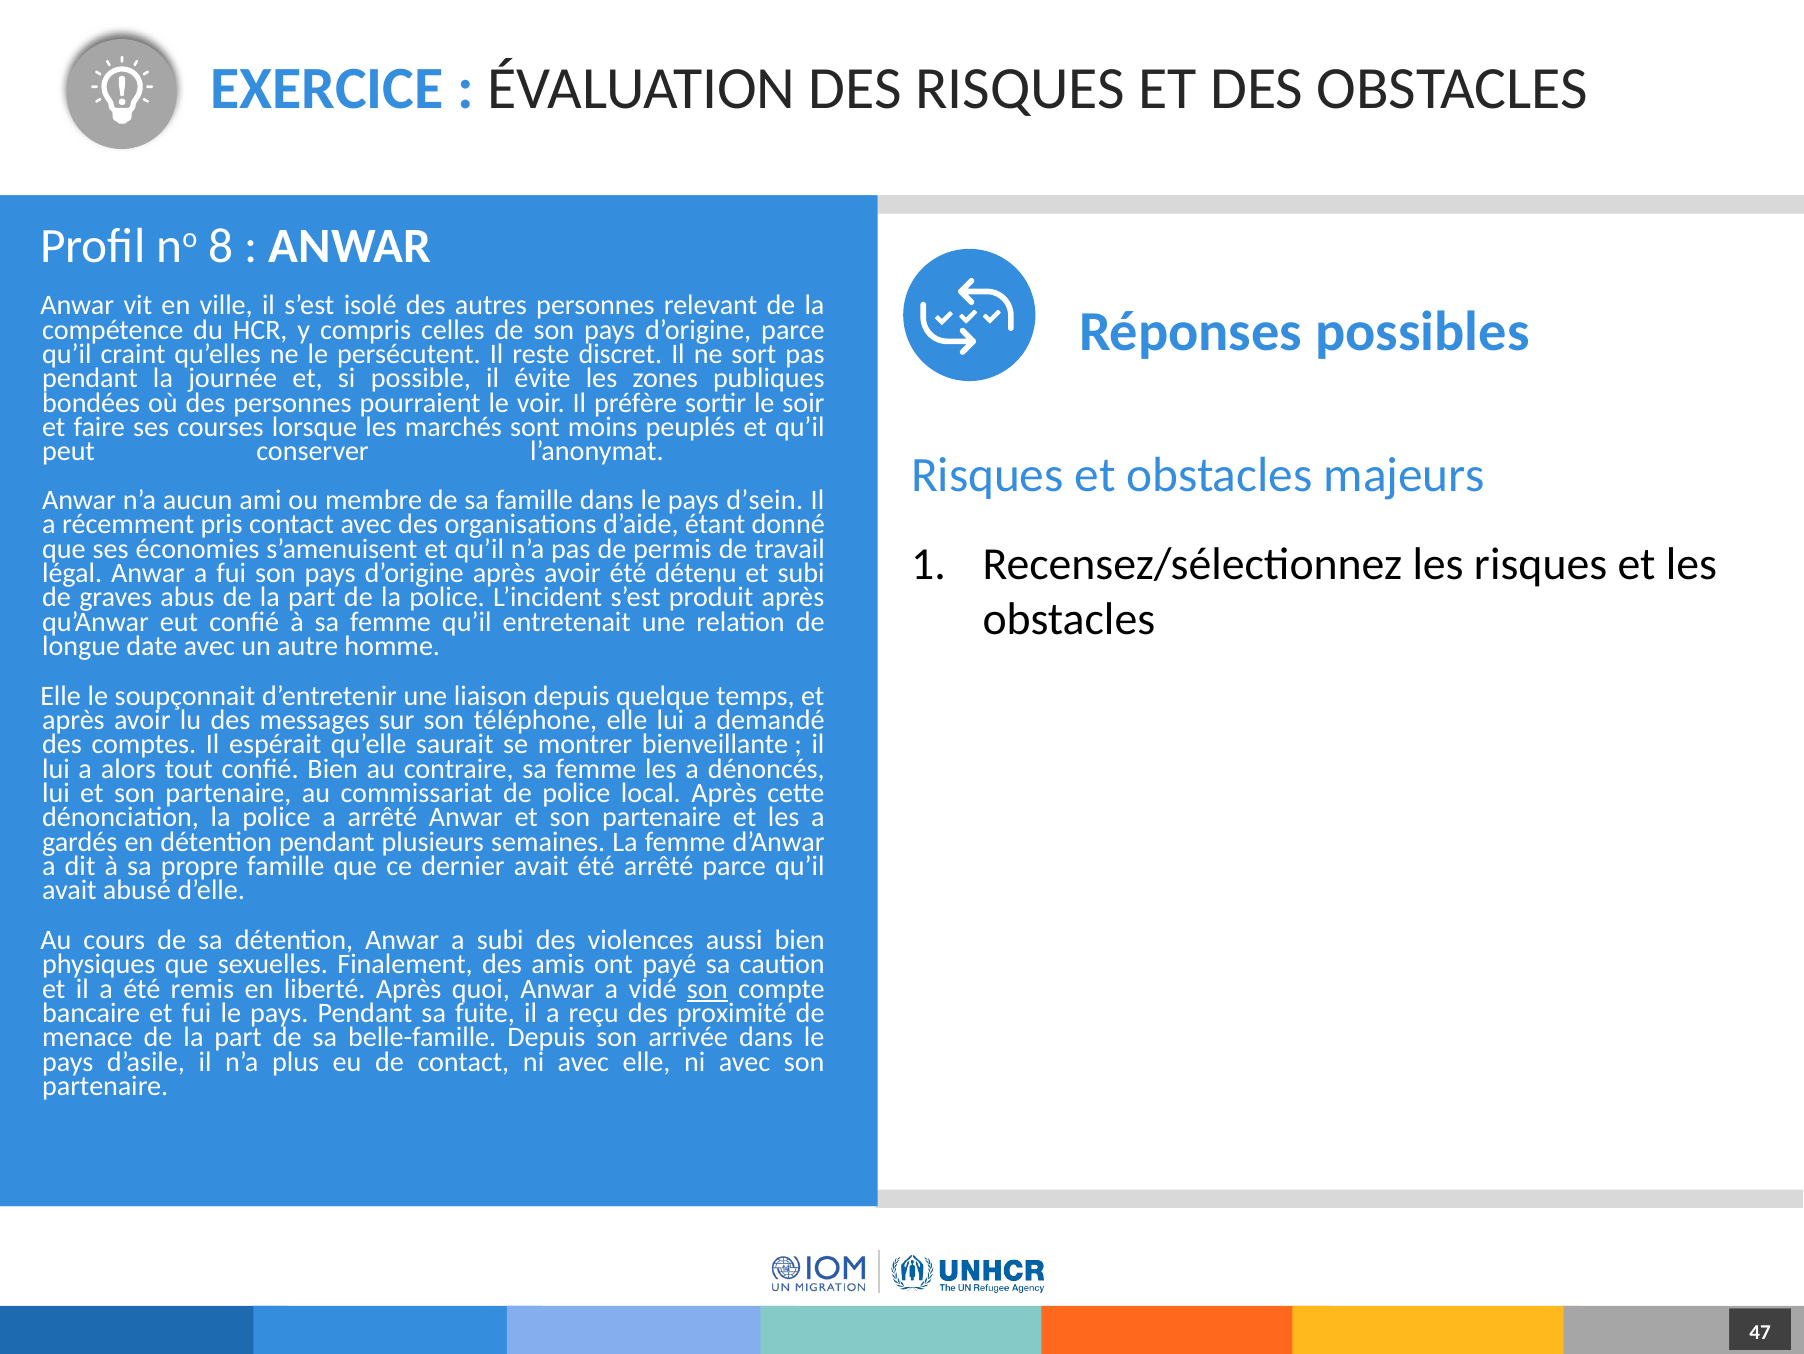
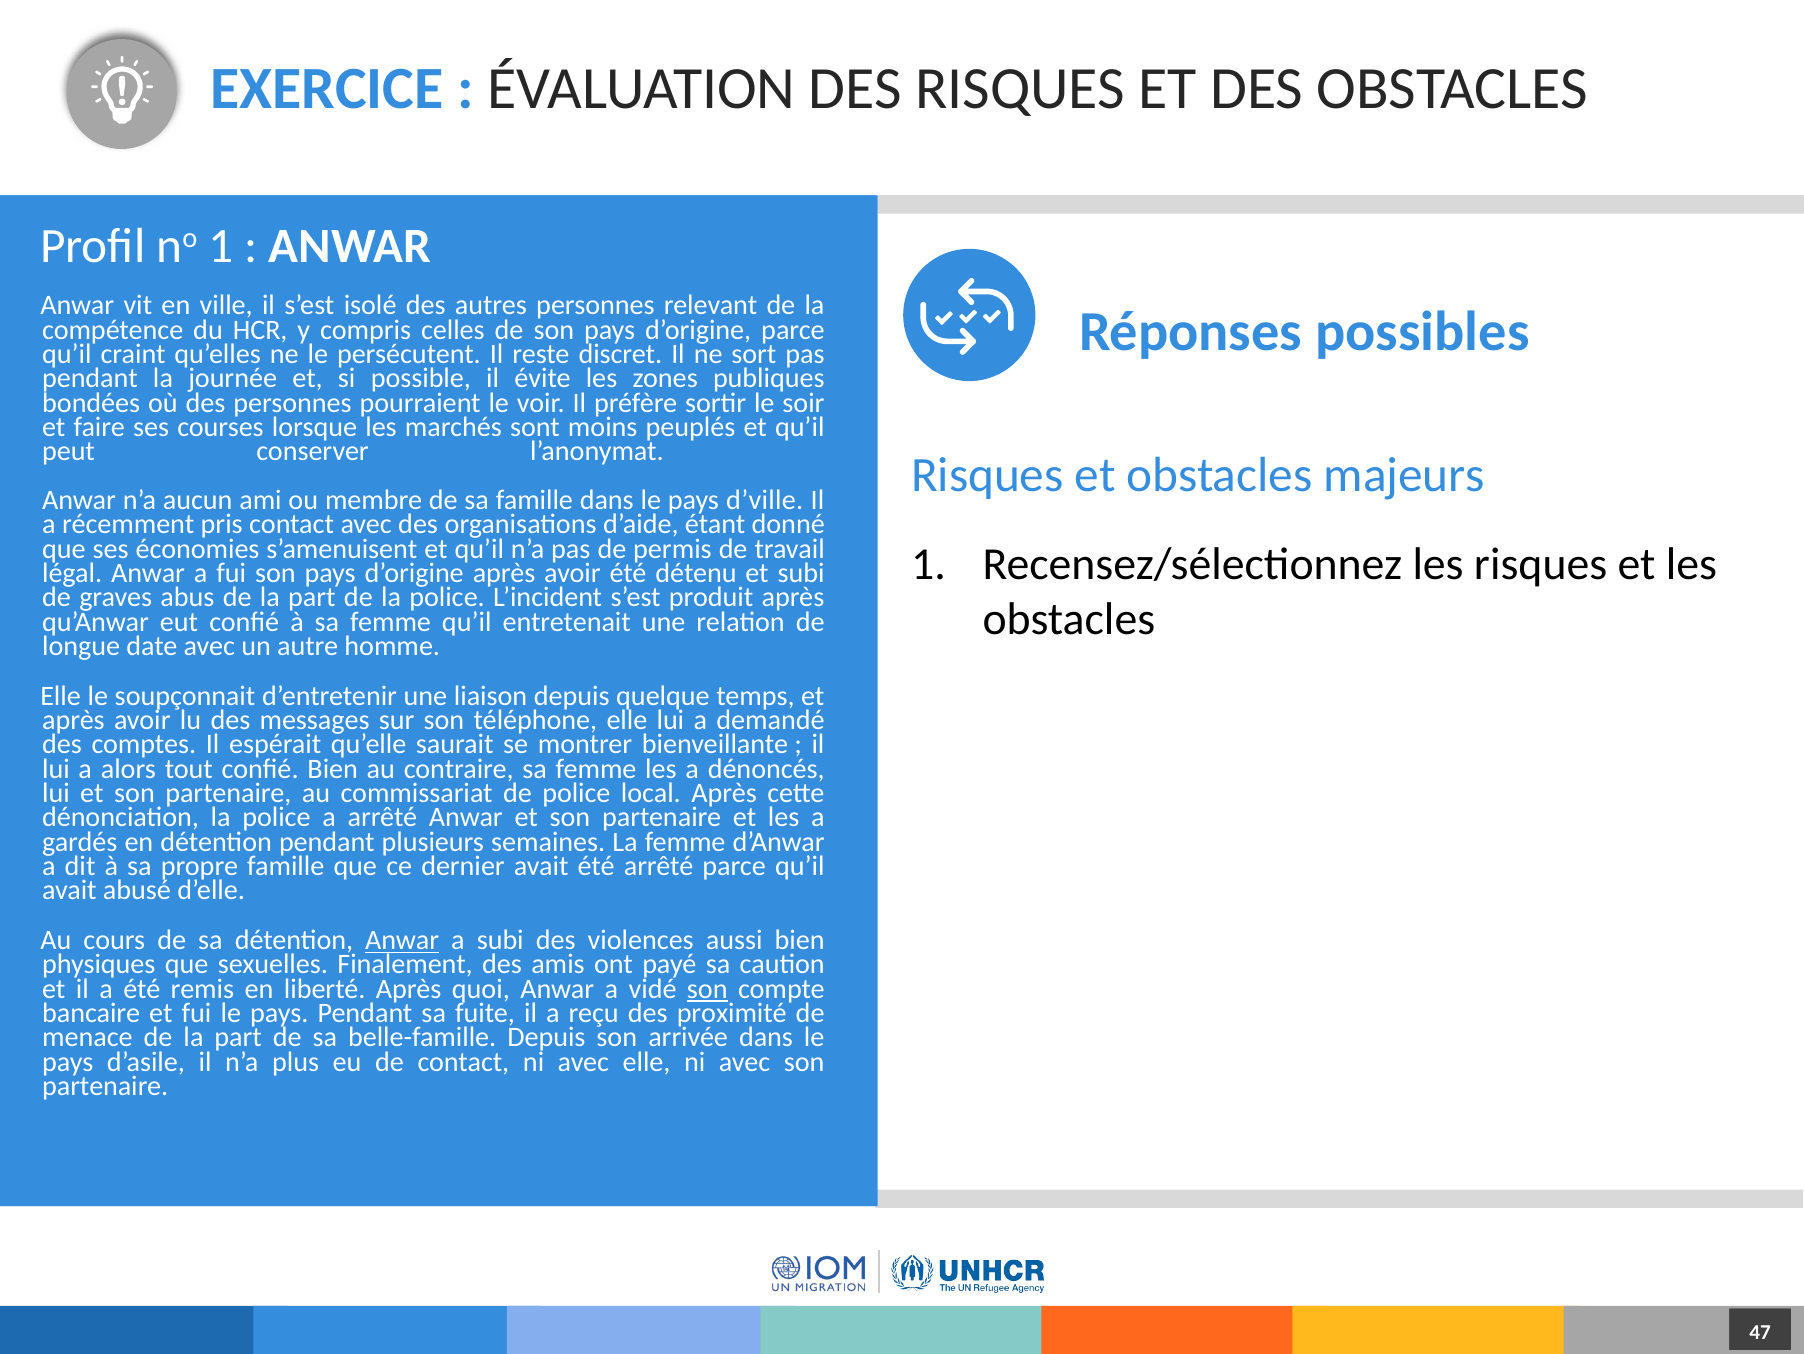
no 8: 8 -> 1 (221, 246)
d’sein: d’sein -> d’ville (765, 500)
Anwar underline: none -> present (402, 940)
